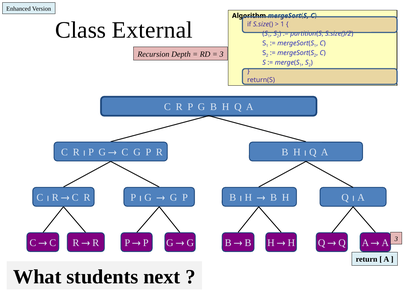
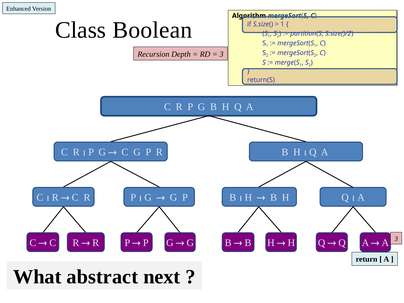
External: External -> Boolean (152, 30)
students: students -> abstract (102, 277)
